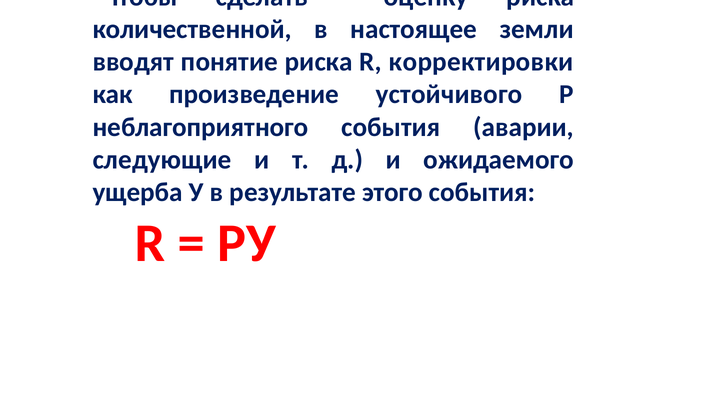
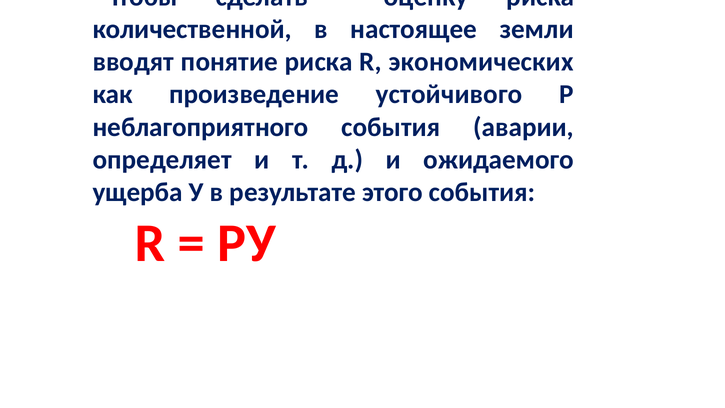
корректировки: корректировки -> экономических (481, 62)
следующие: следующие -> определяет (162, 160)
